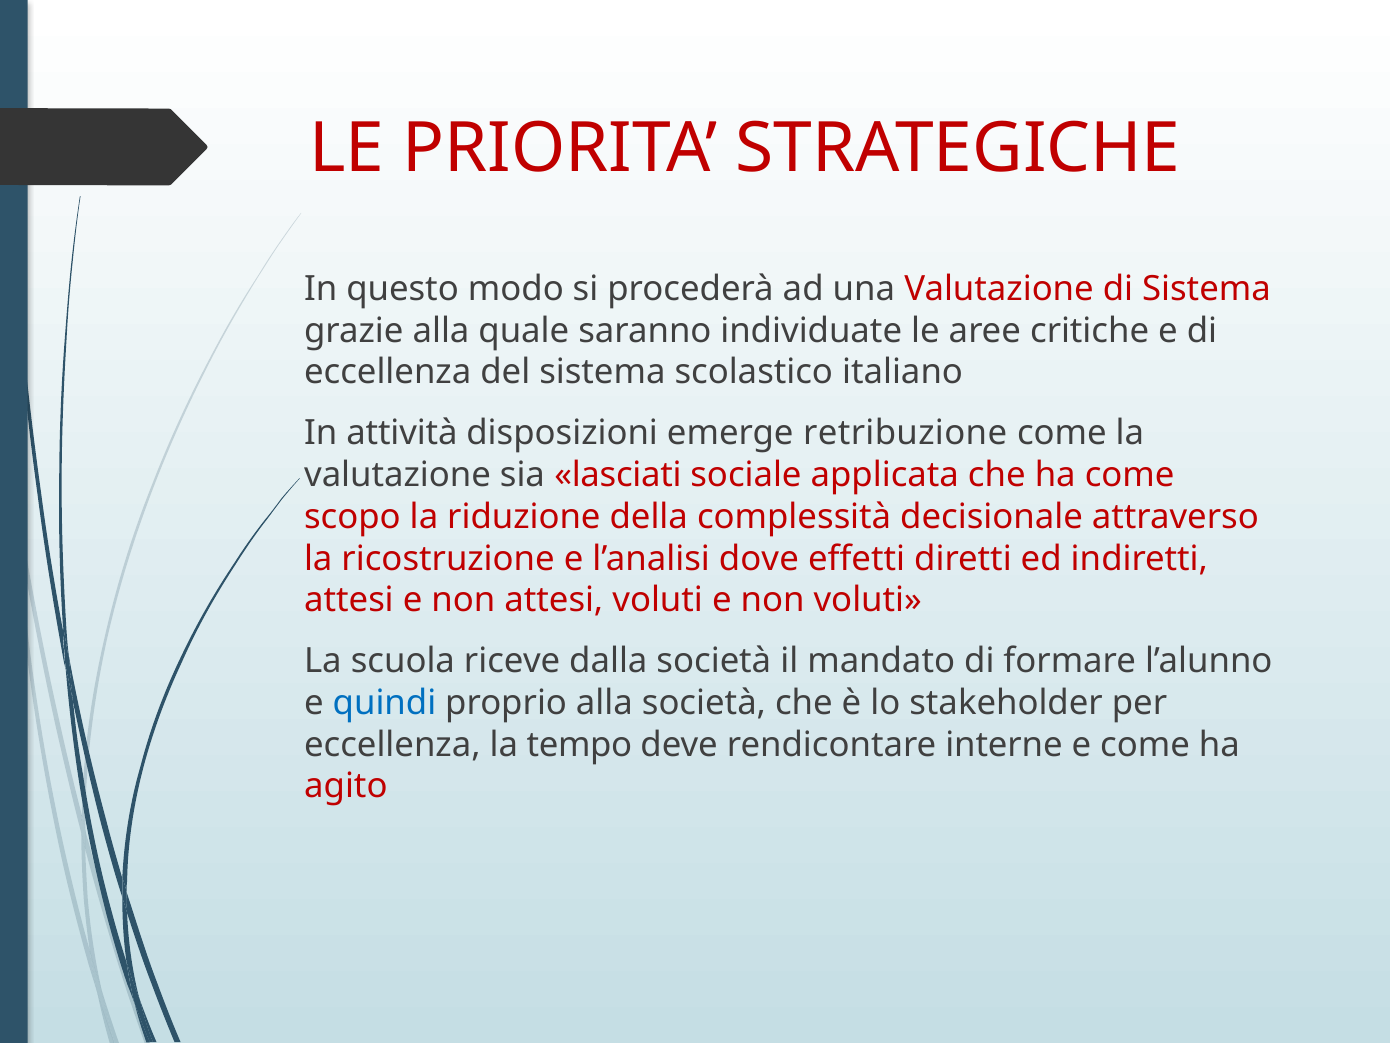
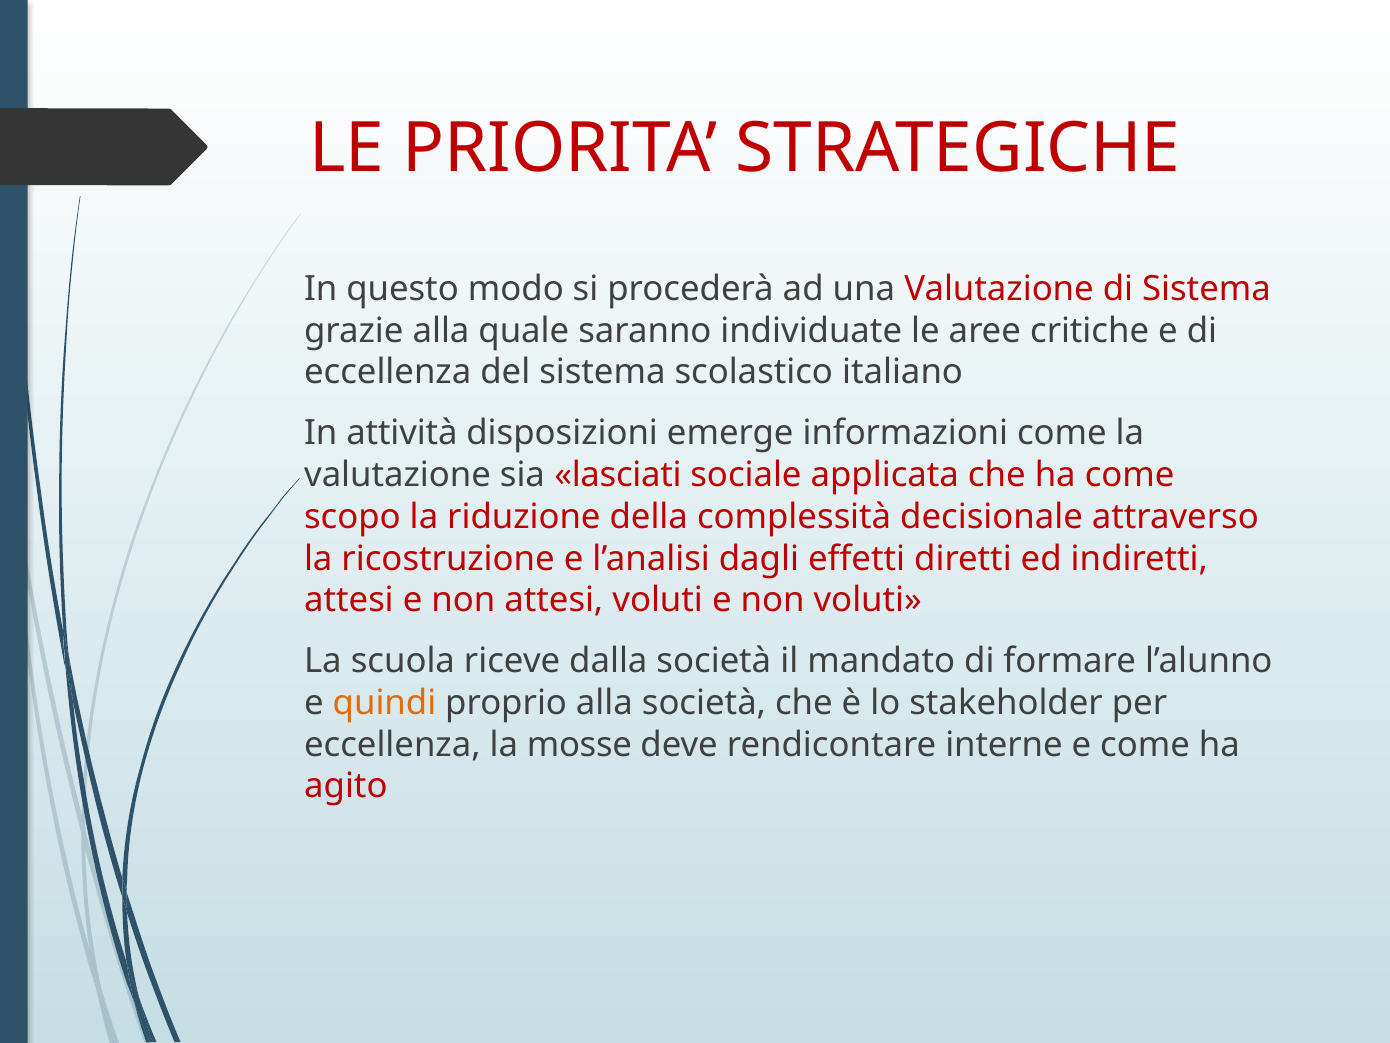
retribuzione: retribuzione -> informazioni (905, 433)
dove: dove -> dagli (759, 558)
quindi colour: blue -> orange (384, 703)
tempo: tempo -> mosse (579, 744)
